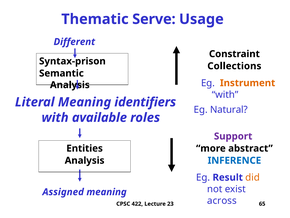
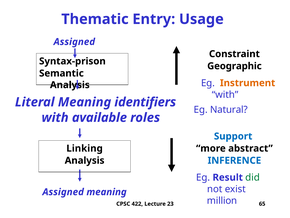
Serve: Serve -> Entry (154, 19)
Different: Different -> Assigned (74, 42)
Collections: Collections -> Geographic (234, 66)
Support colour: purple -> blue (233, 136)
Entities: Entities -> Linking (85, 148)
did colour: orange -> green (253, 177)
across: across -> million (222, 200)
